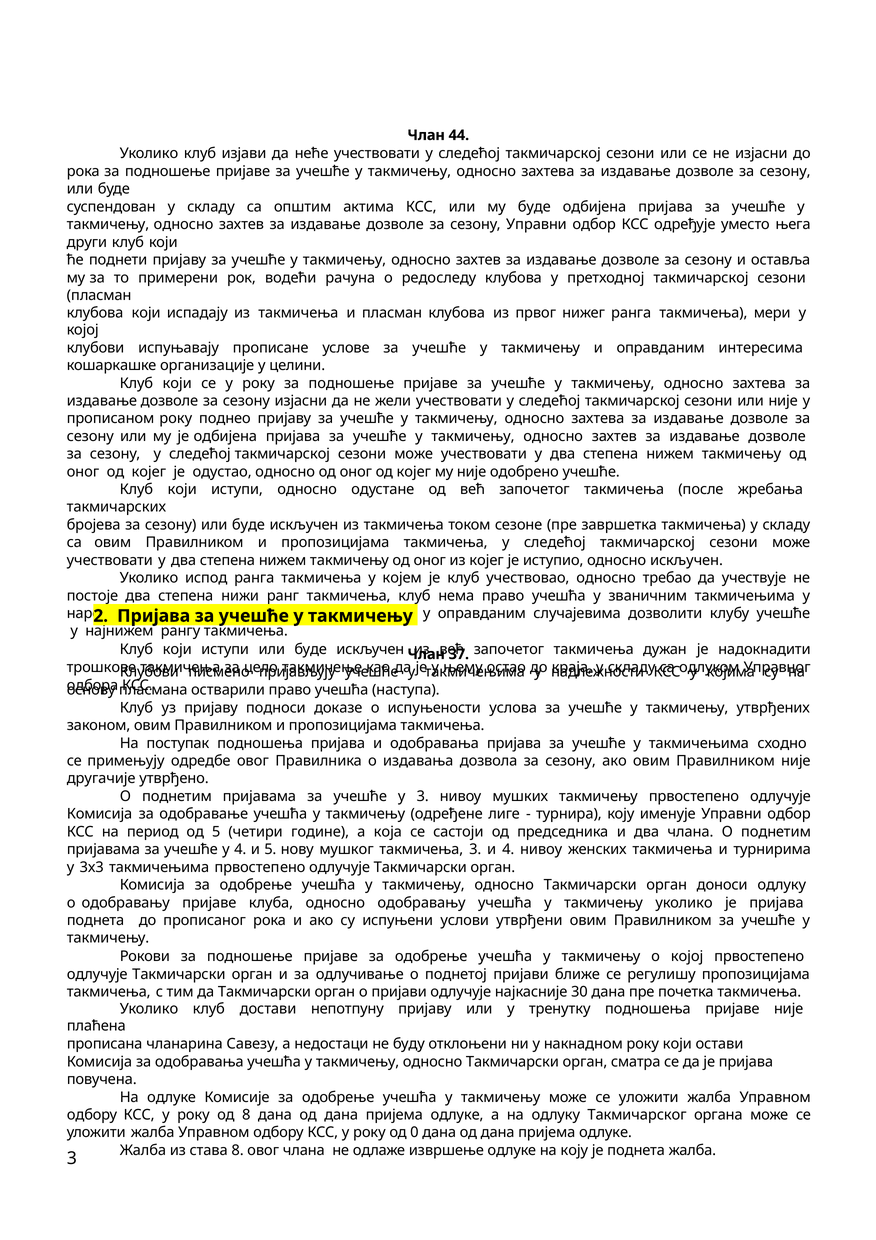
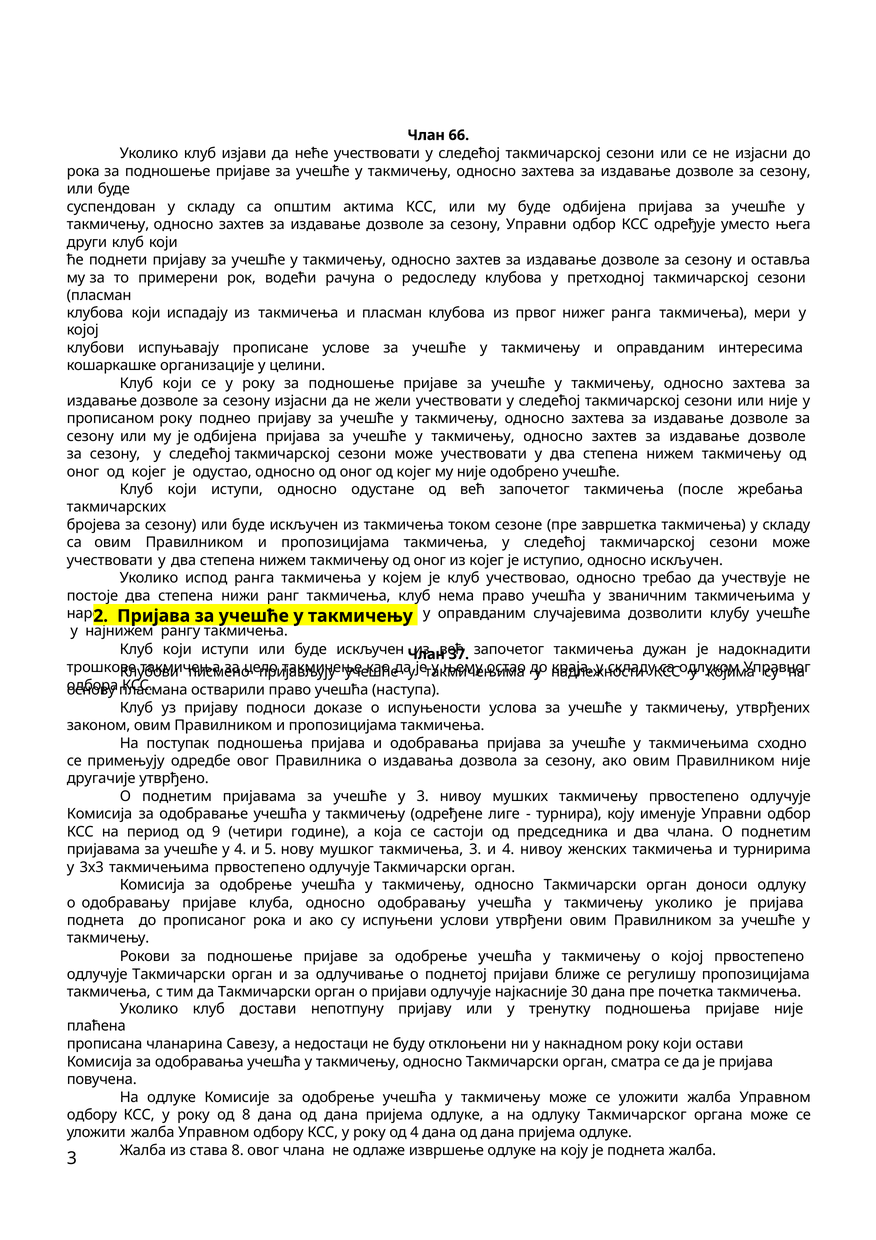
44: 44 -> 66 (459, 135)
од 5: 5 -> 9 (216, 832)
од 0: 0 -> 4 (414, 1132)
